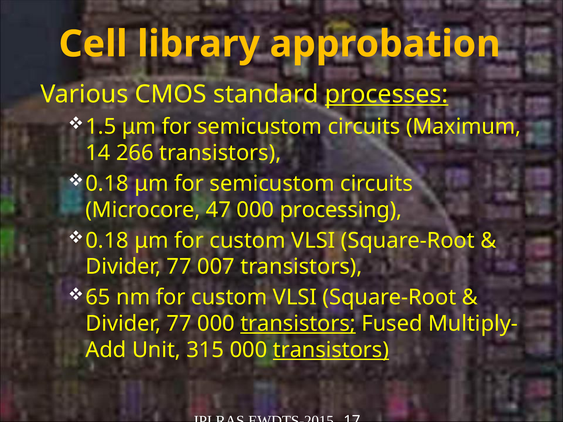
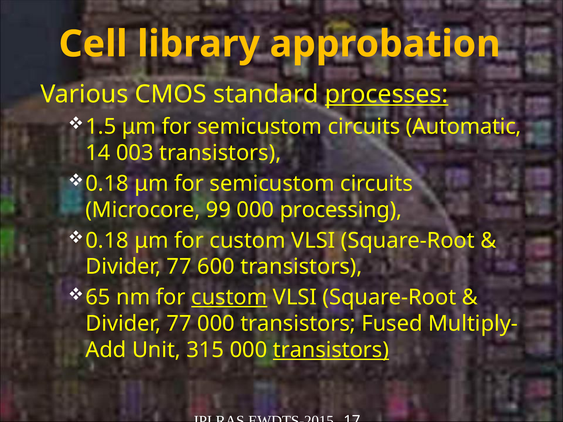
Maximum: Maximum -> Automatic (464, 127)
266: 266 -> 003 (135, 153)
47: 47 -> 99 (218, 210)
007: 007 -> 600 (216, 267)
custom underline: none -> present (229, 298)
transistors underline: present -> none (298, 324)
